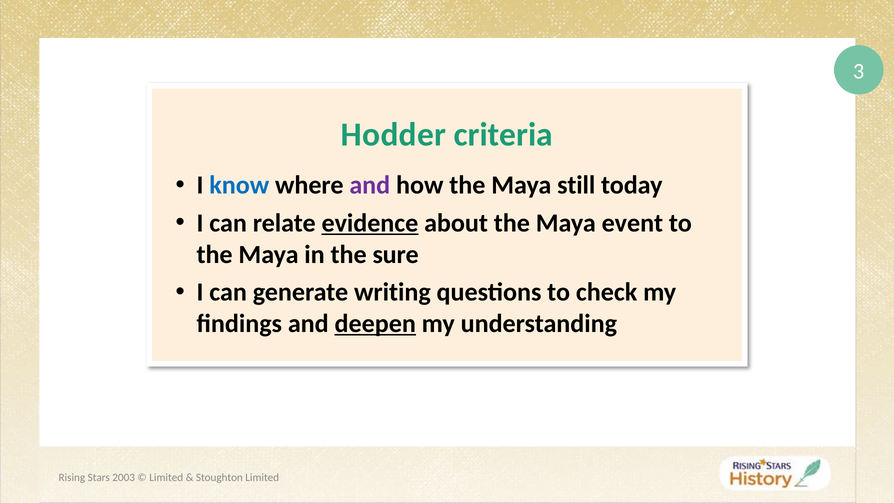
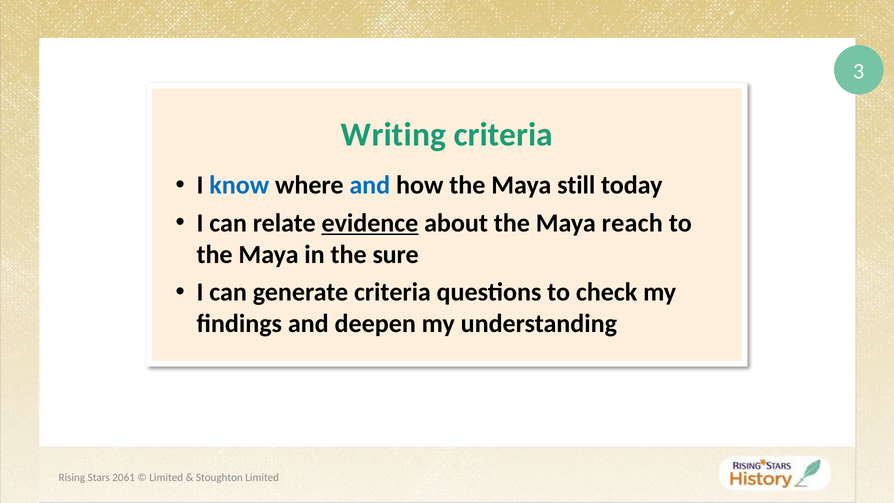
Hodder: Hodder -> Writing (394, 134)
and colour: purple -> blue (370, 185)
event: event -> reach (632, 223)
generate writing: writing -> criteria (392, 292)
deepen underline: present -> none (375, 324)
2003: 2003 -> 2061 (124, 477)
